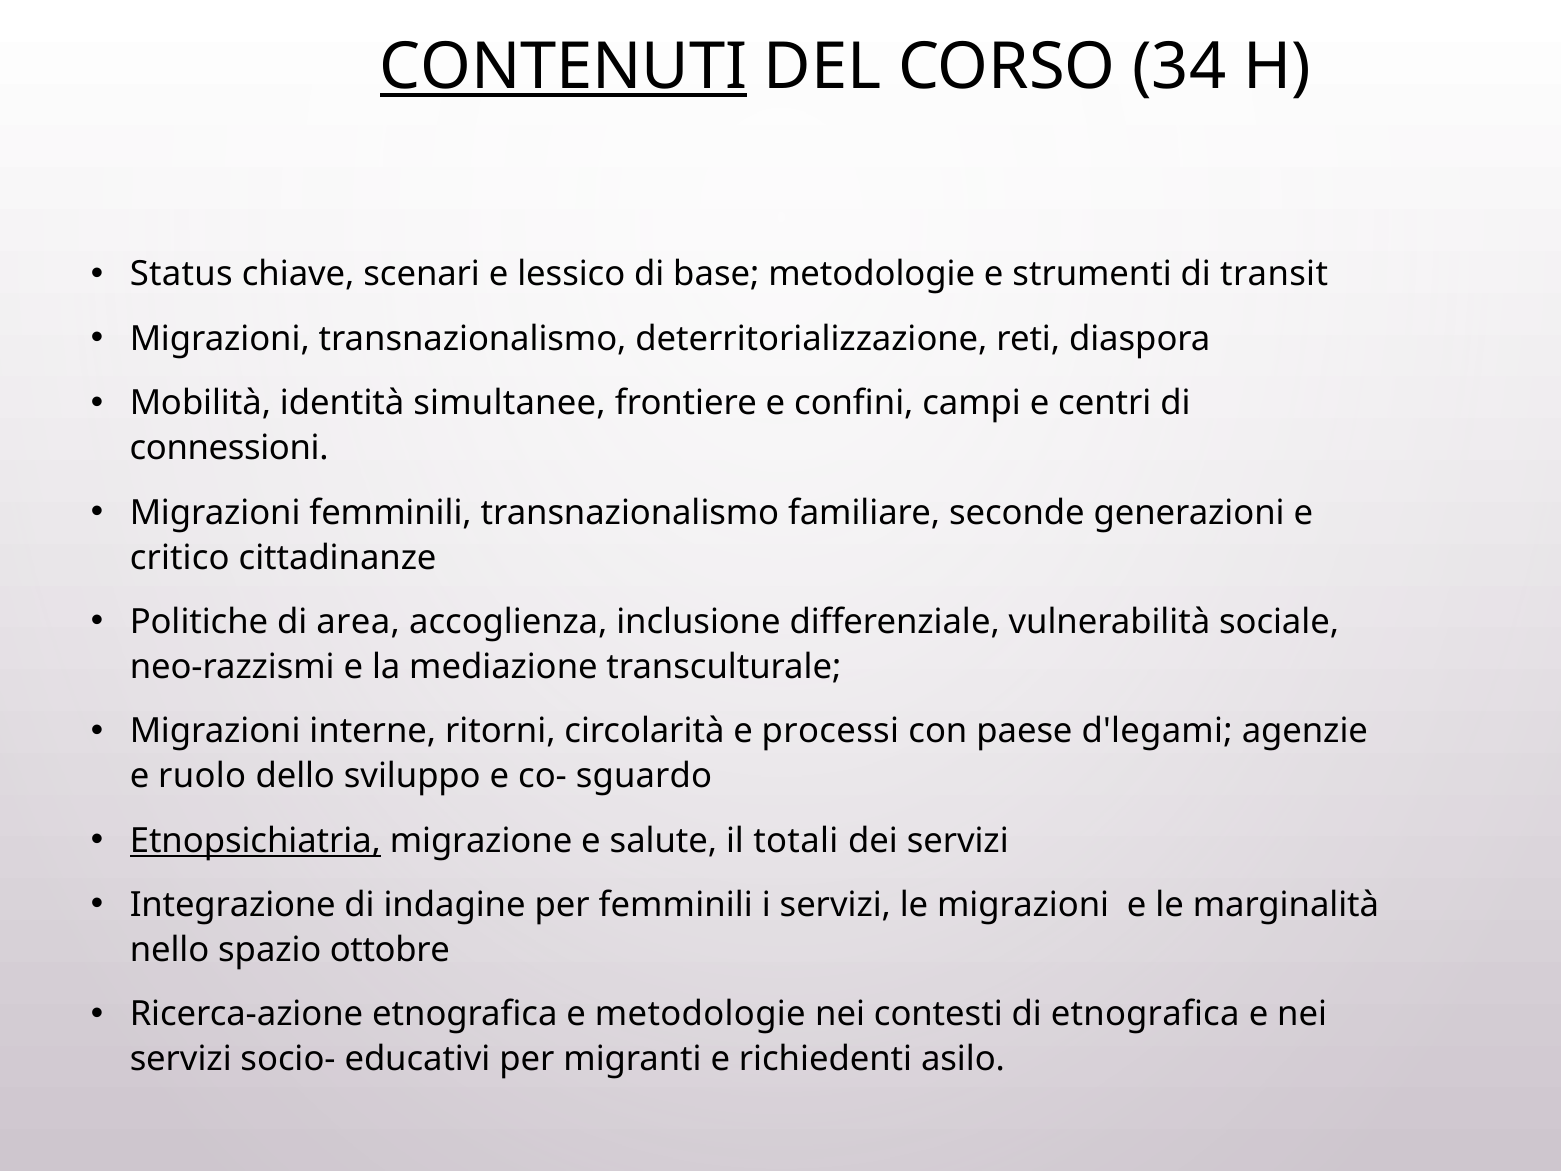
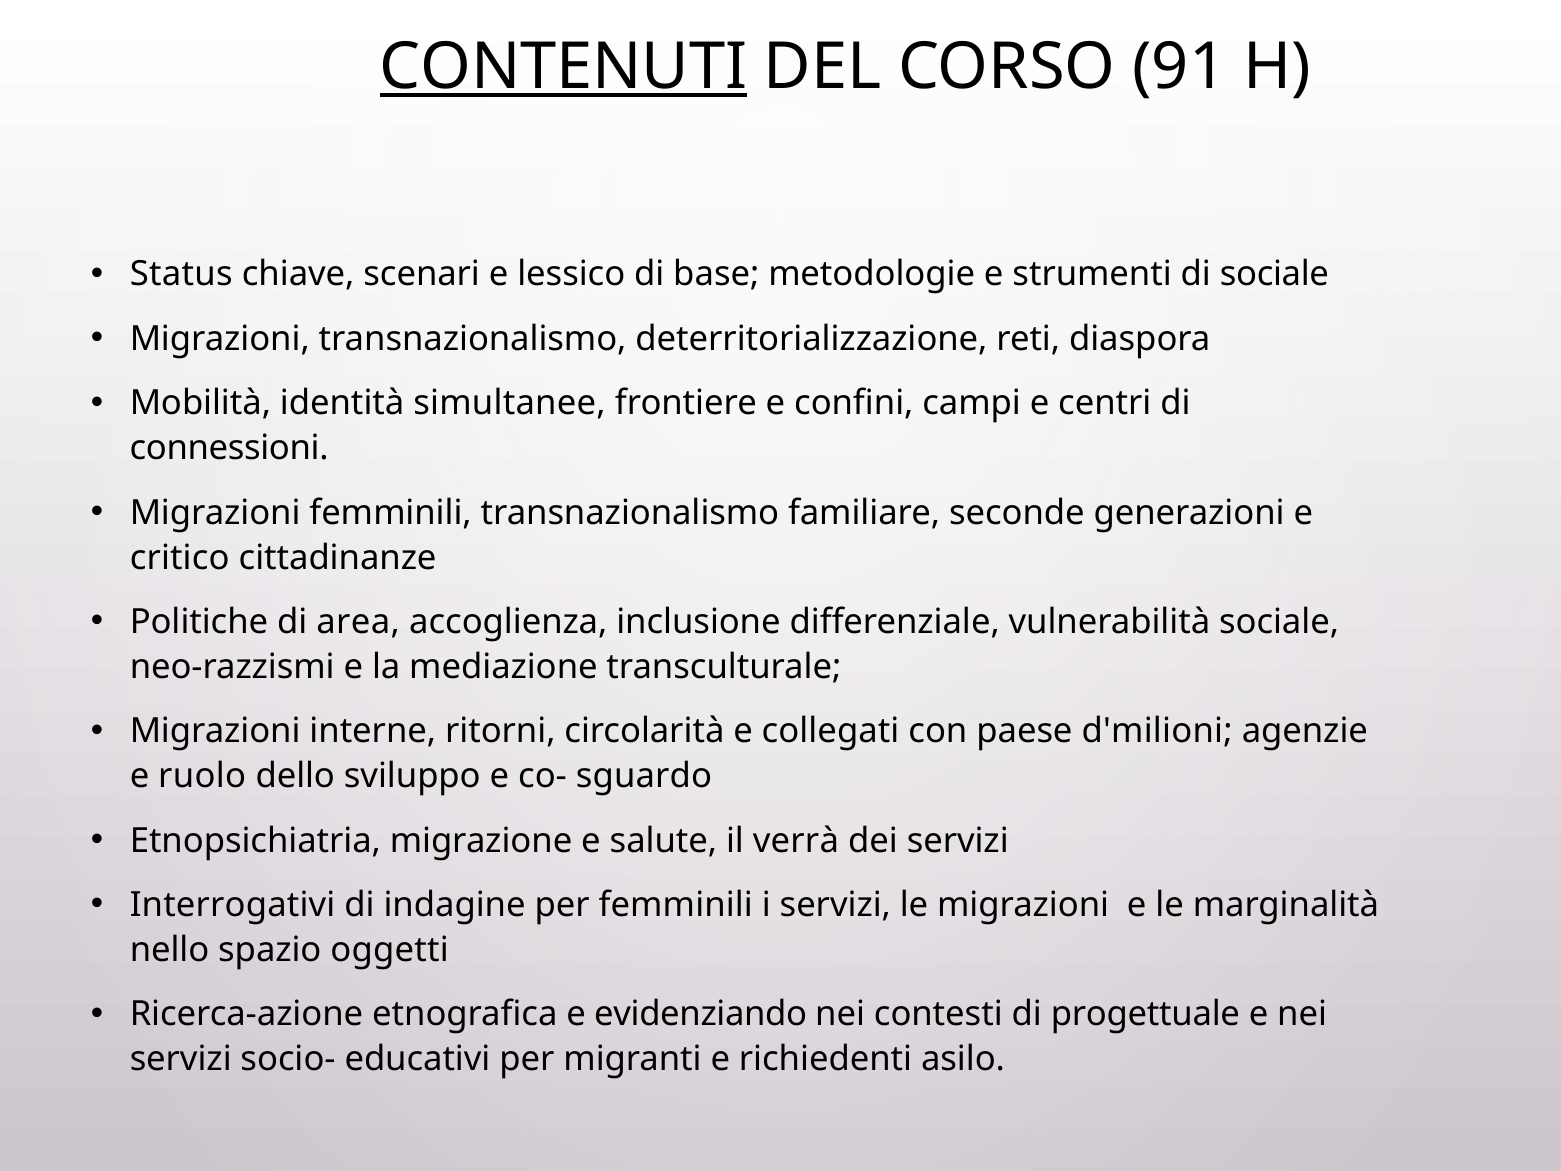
34: 34 -> 91 (1179, 67)
di transit: transit -> sociale (1274, 274)
processi: processi -> collegati (831, 731)
d'legami: d'legami -> d'milioni (1157, 731)
Etnopsichiatria underline: present -> none (255, 841)
totali: totali -> verrà (796, 841)
Integrazione: Integrazione -> Interrogativi (233, 905)
ottobre: ottobre -> oggetti (390, 950)
e metodologie: metodologie -> evidenziando (701, 1014)
di etnografica: etnografica -> progettuale (1145, 1014)
